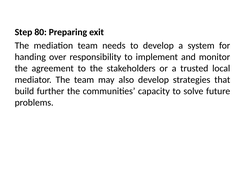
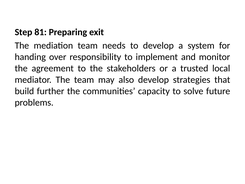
80: 80 -> 81 (41, 32)
